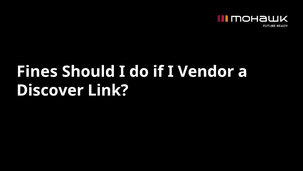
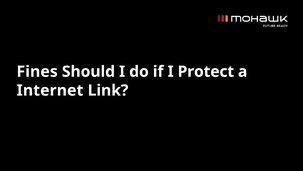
Vendor: Vendor -> Protect (206, 71)
Discover: Discover -> Internet (50, 90)
